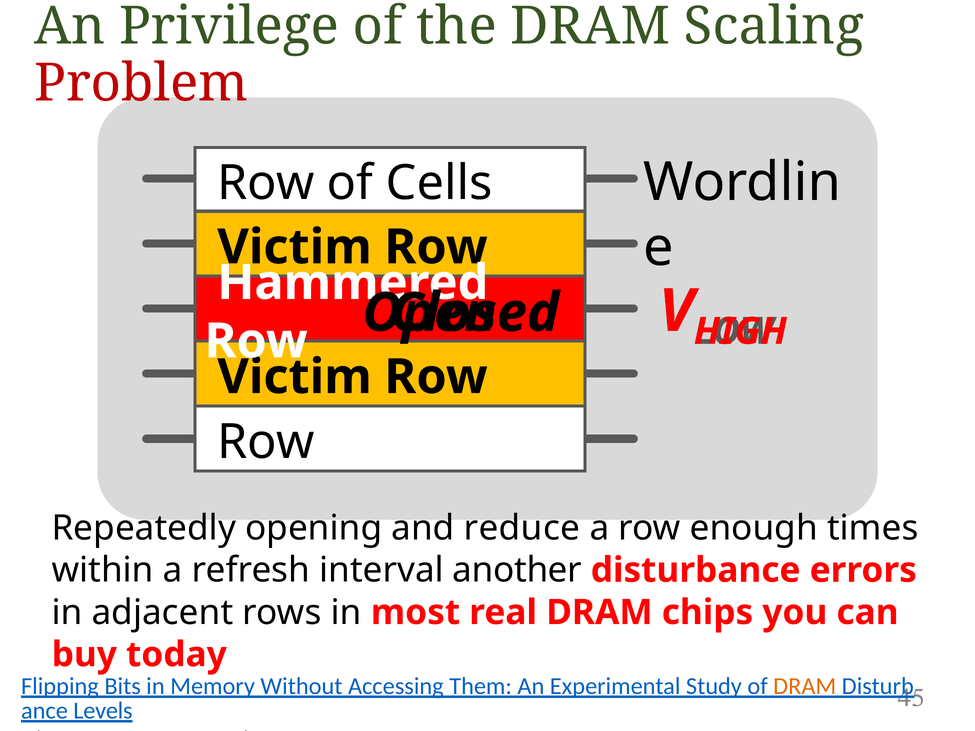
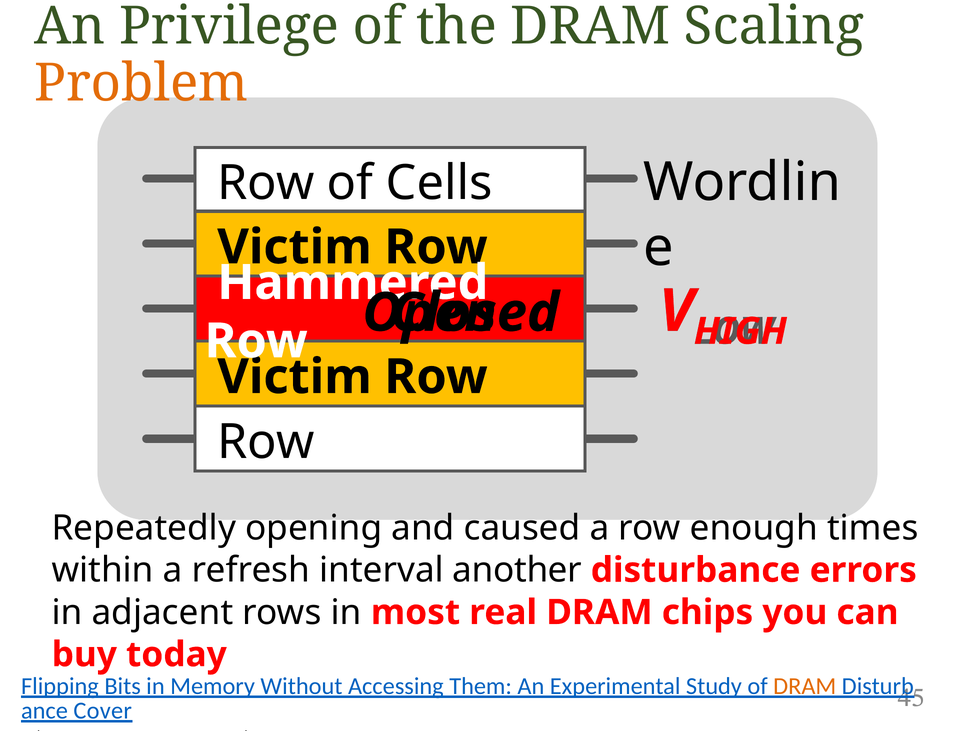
Problem colour: red -> orange (141, 84)
reduce: reduce -> caused (522, 528)
Levels: Levels -> Cover (103, 711)
